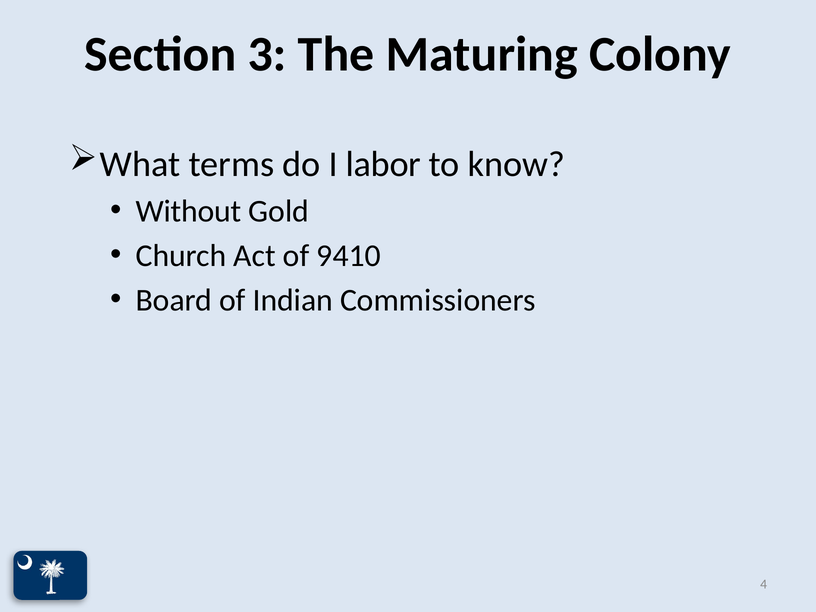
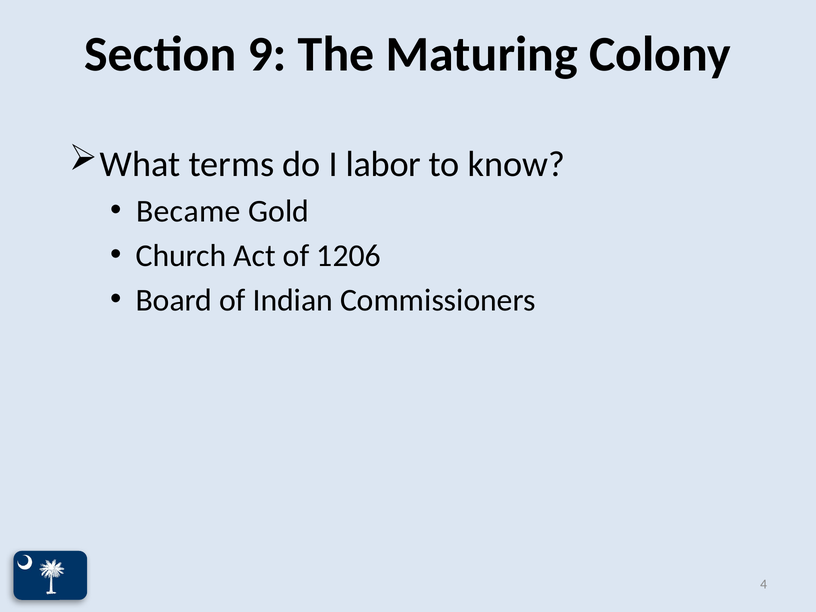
3: 3 -> 9 (267, 54)
Without: Without -> Became (188, 211)
9410: 9410 -> 1206 (349, 256)
